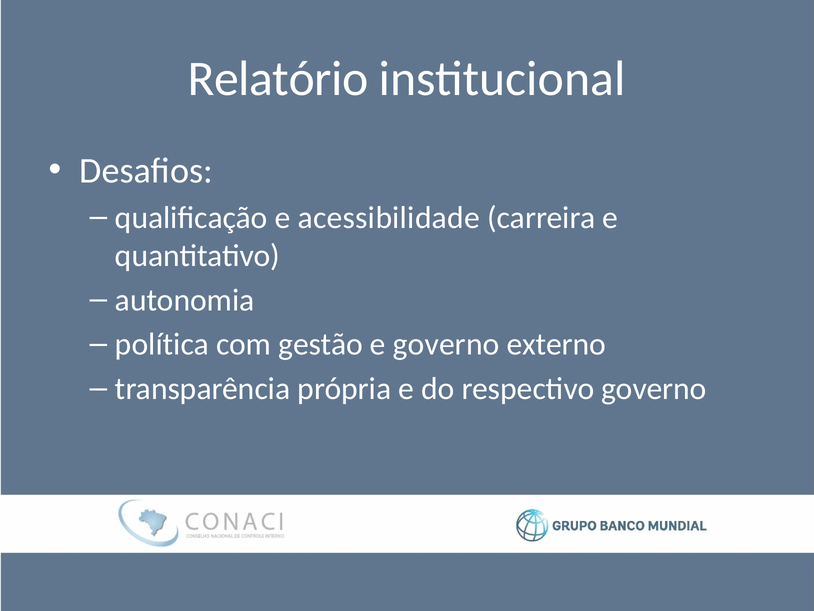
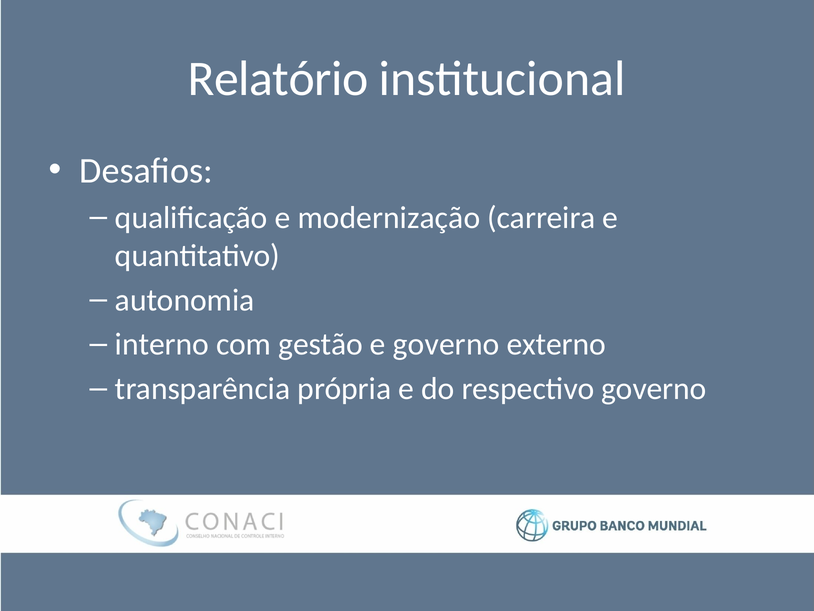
acessibilidade: acessibilidade -> modernização (389, 218)
política: política -> interno (162, 344)
